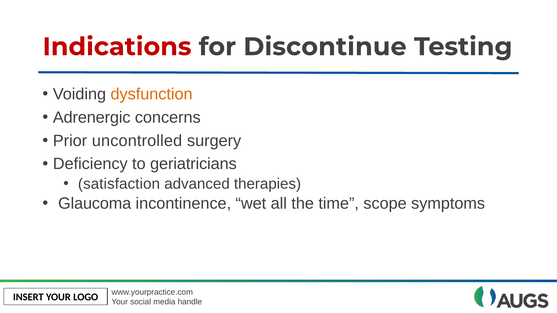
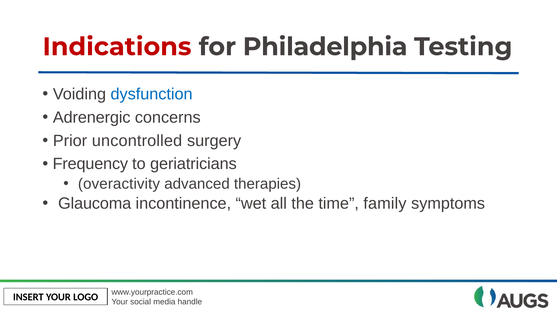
Discontinue: Discontinue -> Philadelphia (325, 47)
dysfunction colour: orange -> blue (152, 94)
Deficiency: Deficiency -> Frequency (90, 164)
satisfaction: satisfaction -> overactivity (119, 184)
scope: scope -> family (385, 204)
